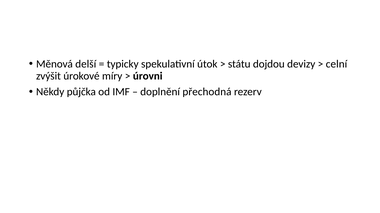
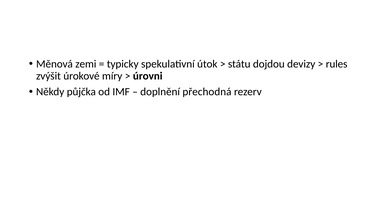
delší: delší -> zemi (86, 64)
celní: celní -> rules (337, 64)
